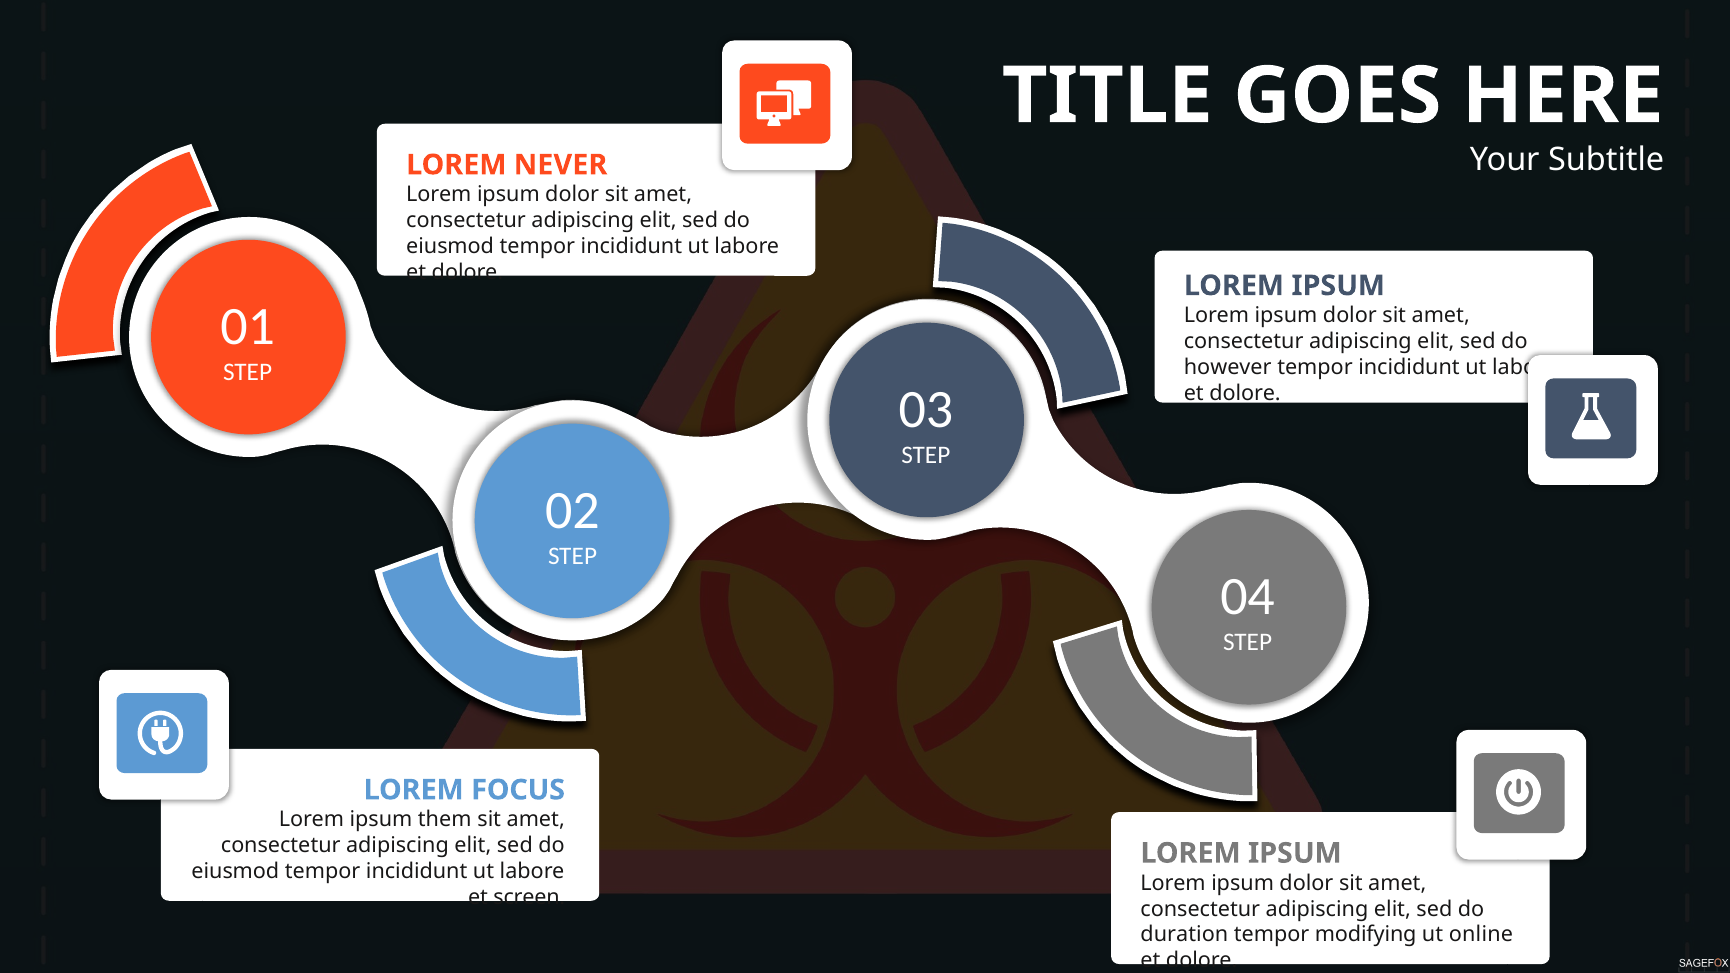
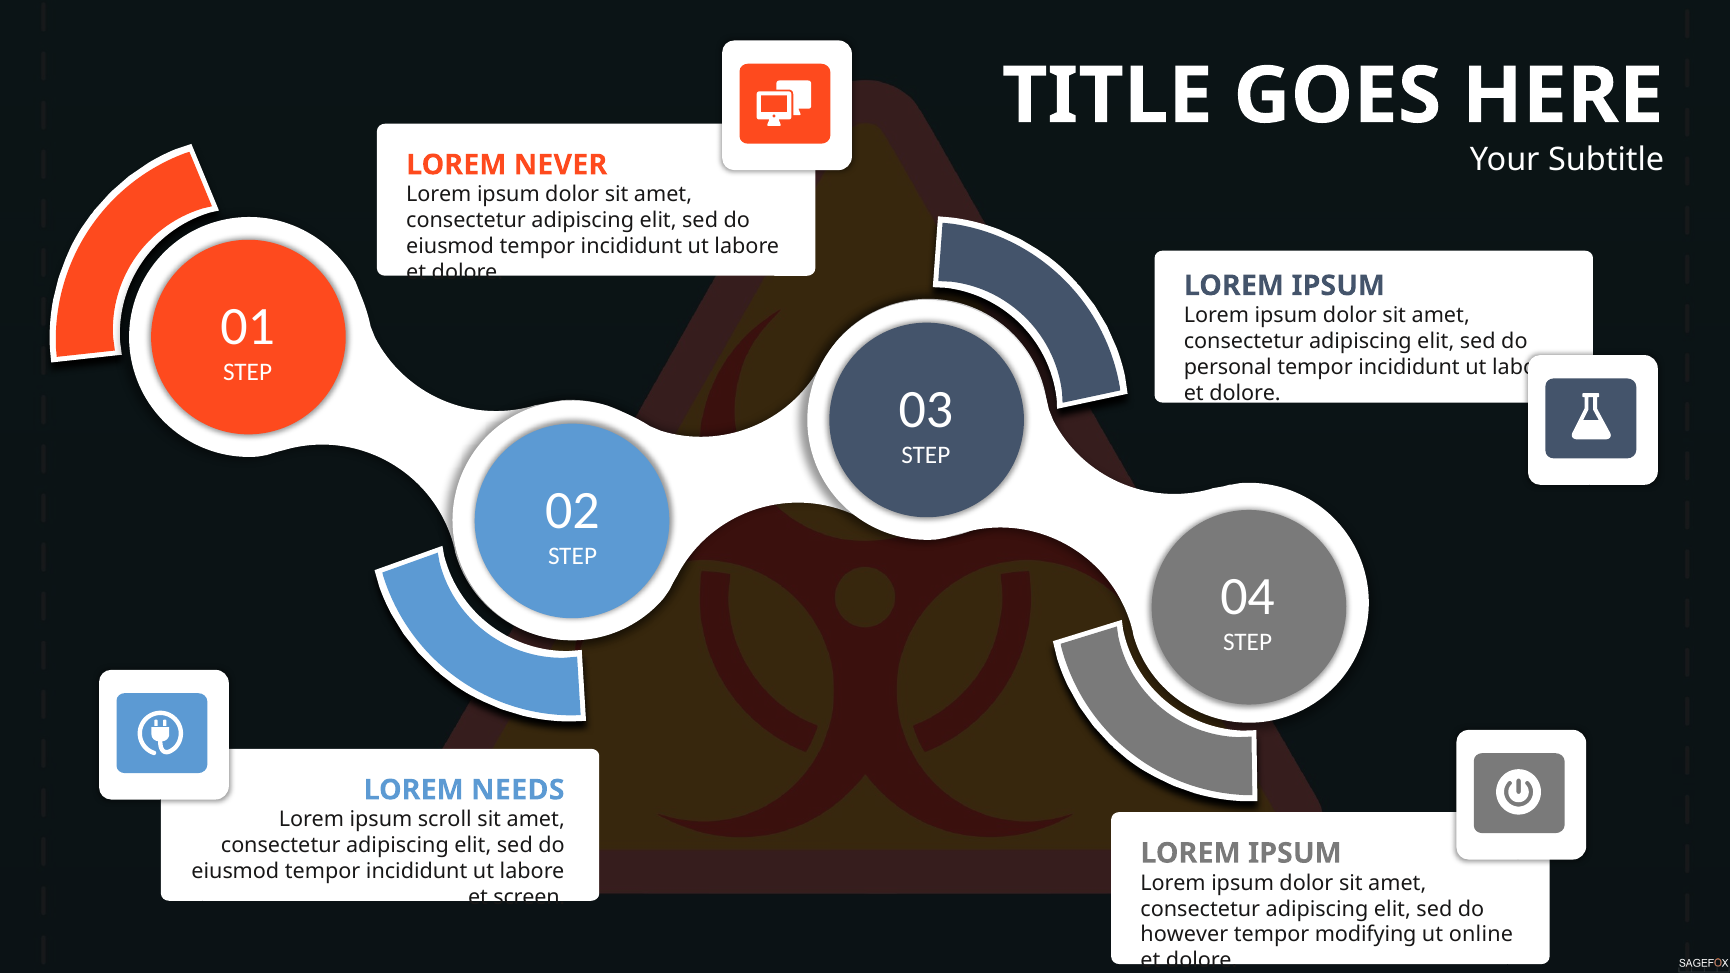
however: however -> personal (1228, 367)
FOCUS: FOCUS -> NEEDS (518, 790)
them: them -> scroll (445, 820)
duration: duration -> however (1184, 935)
